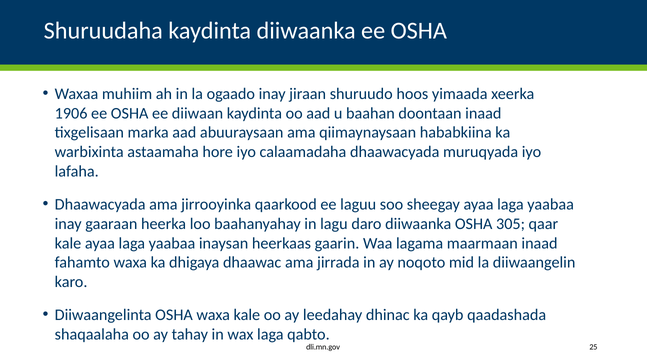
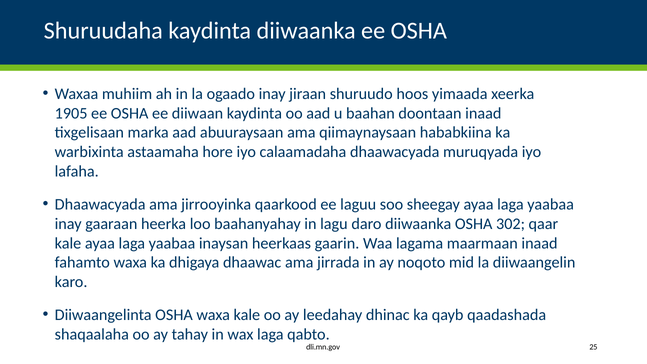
1906: 1906 -> 1905 (71, 113)
305: 305 -> 302 (511, 224)
